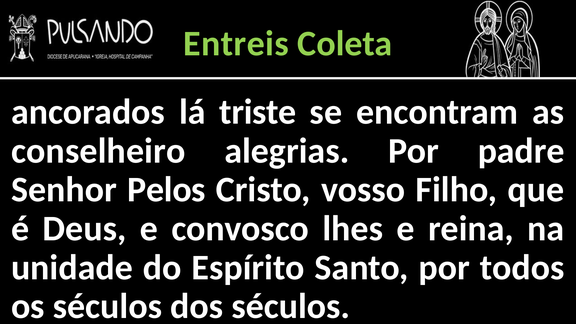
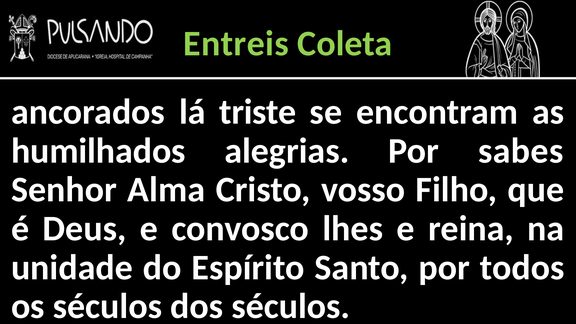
conselheiro: conselheiro -> humilhados (98, 151)
padre: padre -> sabes (521, 151)
Pelos: Pelos -> Alma (166, 190)
